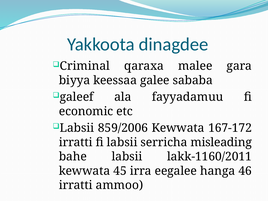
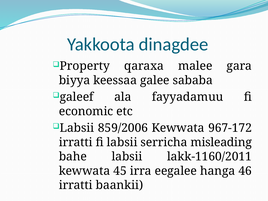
Criminal: Criminal -> Property (85, 66)
167-172: 167-172 -> 967-172 (230, 128)
ammoo: ammoo -> baankii (119, 185)
